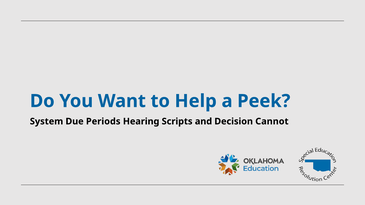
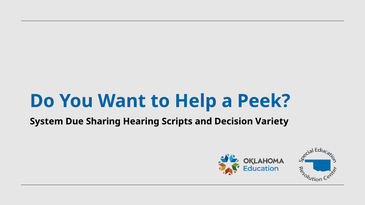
Periods: Periods -> Sharing (103, 122)
Cannot: Cannot -> Variety (272, 122)
